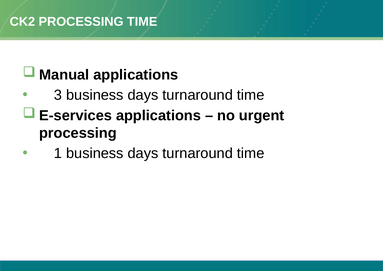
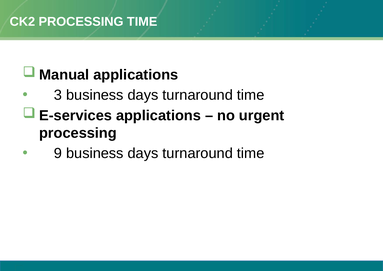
1: 1 -> 9 (58, 153)
